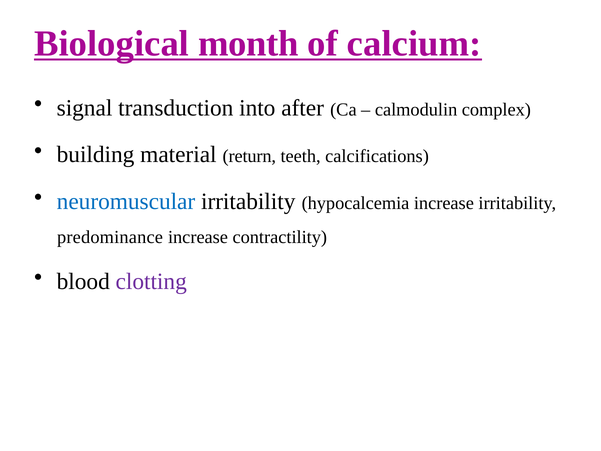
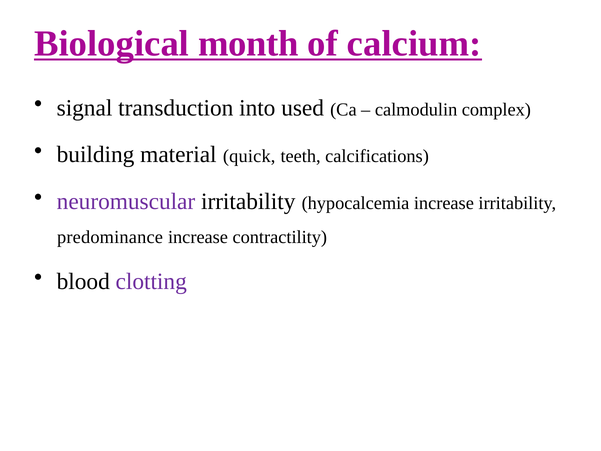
after: after -> used (303, 108)
return: return -> quick (249, 156)
neuromuscular colour: blue -> purple (126, 201)
